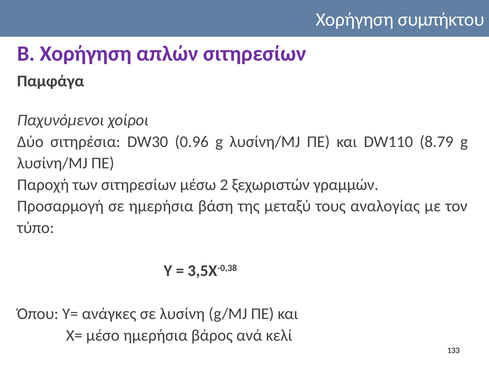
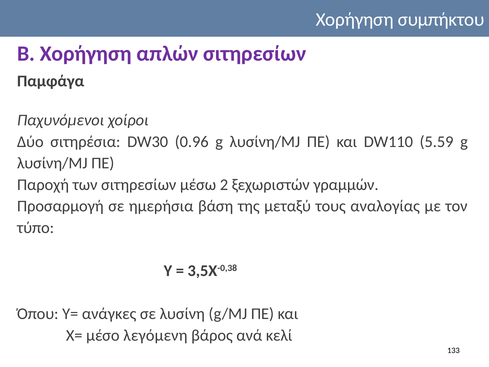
8.79: 8.79 -> 5.59 (437, 142)
μέσο ημερήσια: ημερήσια -> λεγόμενη (155, 335)
